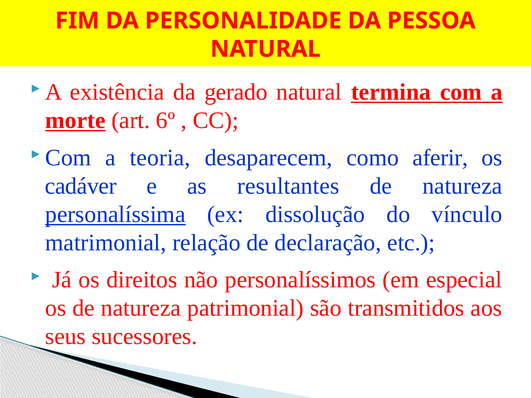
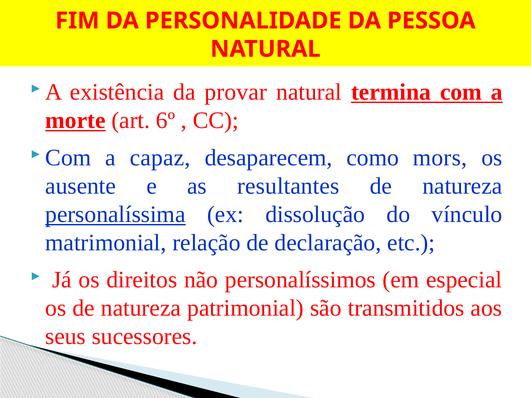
gerado: gerado -> provar (236, 92)
teoria: teoria -> capaz (160, 158)
aferir: aferir -> mors (440, 158)
cadáver: cadáver -> ausente (81, 186)
